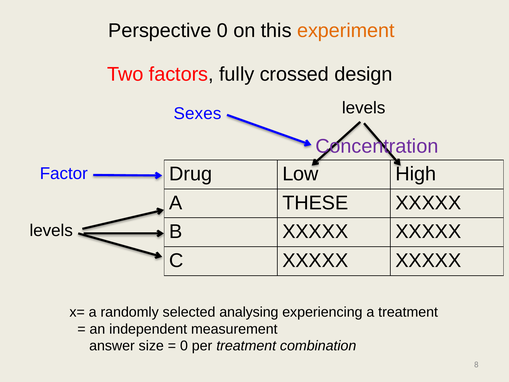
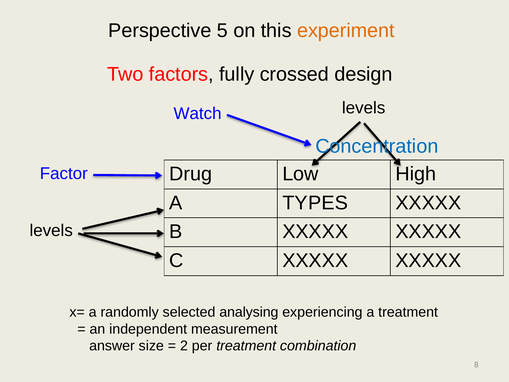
Perspective 0: 0 -> 5 (222, 31)
Sexes: Sexes -> Watch (198, 113)
Concentration colour: purple -> blue (377, 146)
THESE: THESE -> TYPES (315, 203)
0: 0 -> 2 (184, 346)
